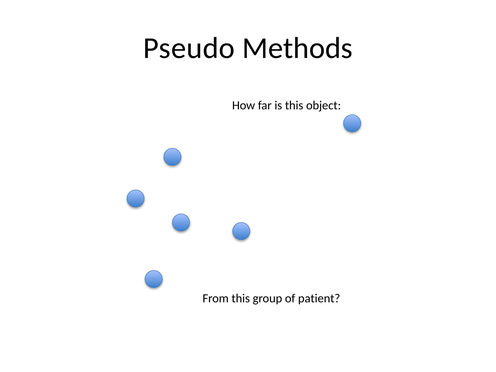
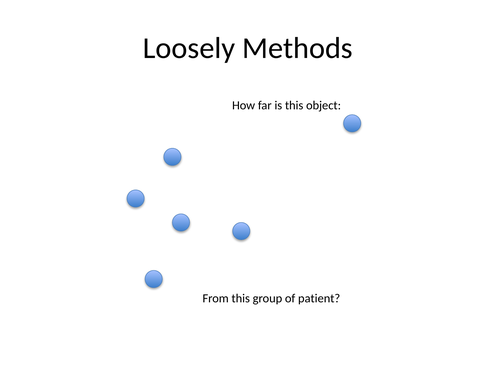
Pseudo: Pseudo -> Loosely (189, 48)
